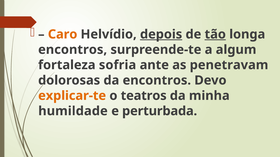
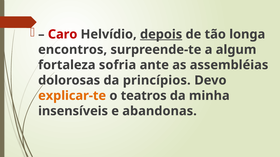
Caro colour: orange -> red (63, 34)
tão underline: present -> none (215, 34)
penetravam: penetravam -> assembléias (229, 65)
da encontros: encontros -> princípios (157, 81)
humildade: humildade -> insensíveis (73, 111)
perturbada: perturbada -> abandonas (160, 111)
